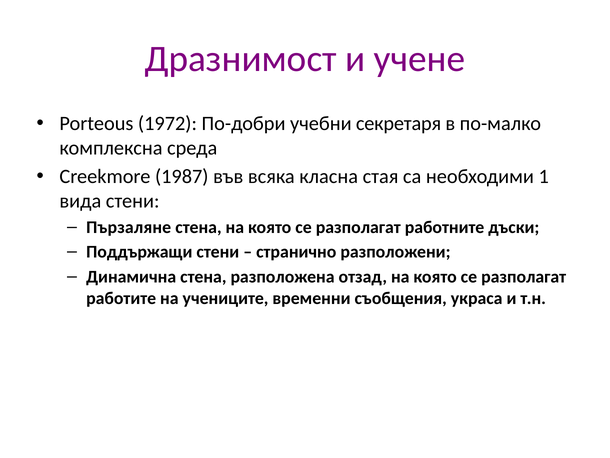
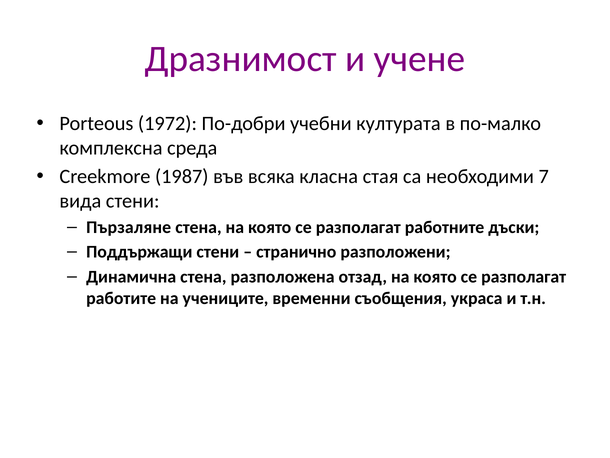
секретаря: секретаря -> културата (398, 123)
1: 1 -> 7 (544, 176)
